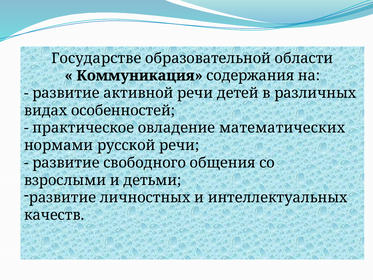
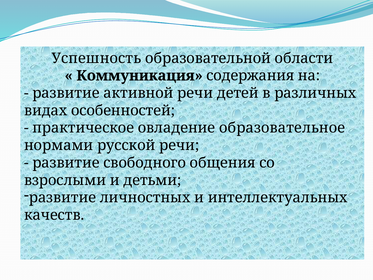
Государстве: Государстве -> Успешность (96, 58)
математических: математических -> образовательное (282, 128)
